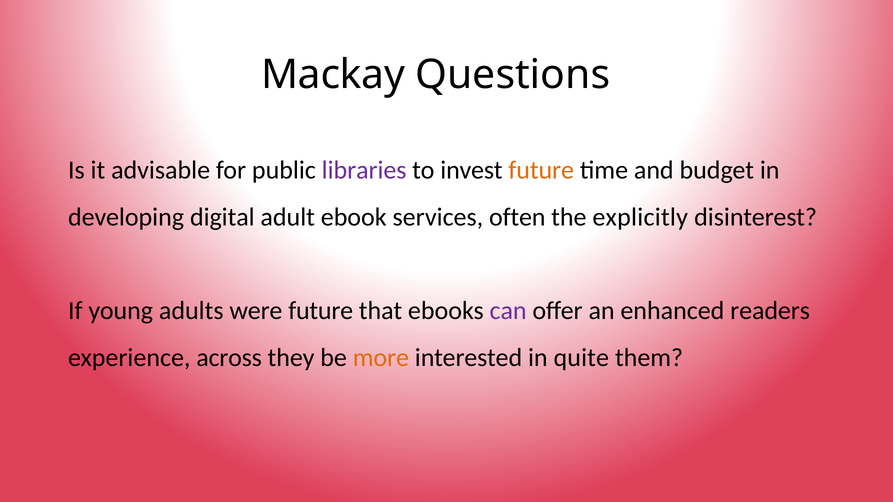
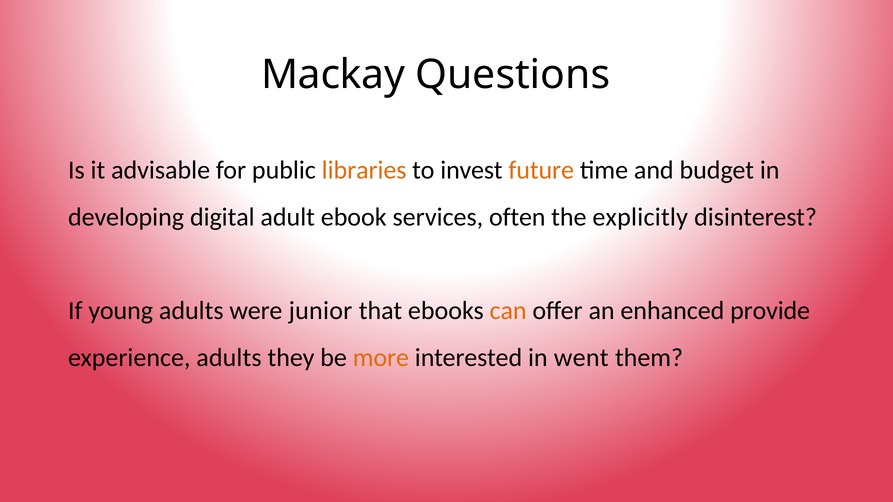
libraries colour: purple -> orange (364, 170)
were future: future -> junior (320, 311)
can colour: purple -> orange (508, 311)
readers: readers -> provide (770, 311)
experience across: across -> adults (229, 358)
quite: quite -> went (581, 358)
